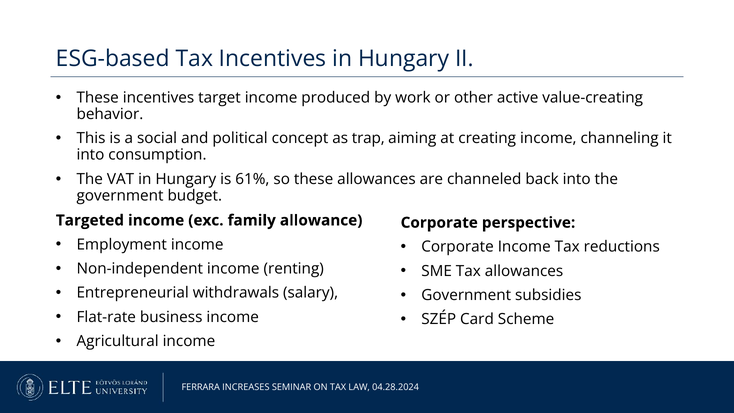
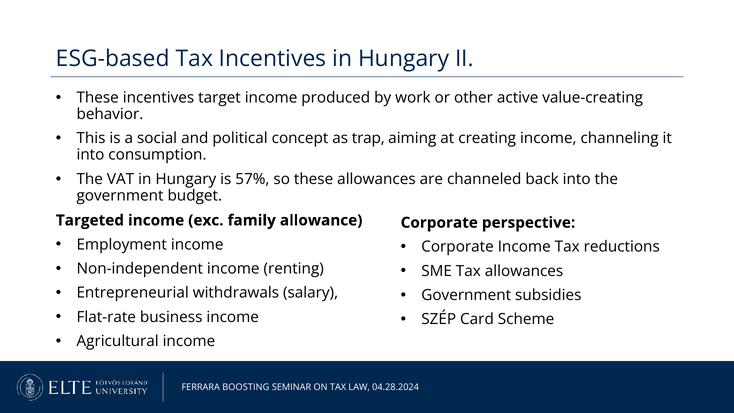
61%: 61% -> 57% (252, 179)
INCREASES: INCREASES -> BOOSTING (246, 387)
